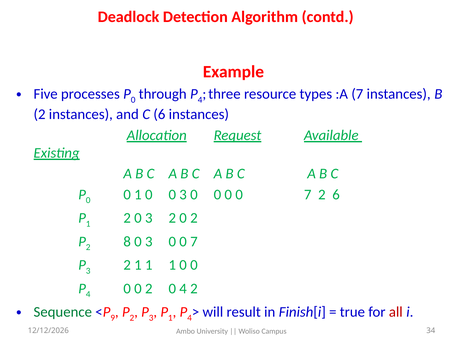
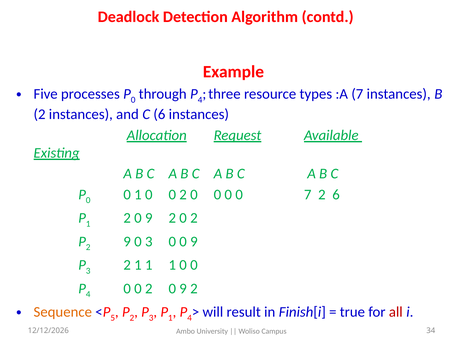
1 0 0 3: 3 -> 2 (183, 195)
1 2 0 3: 3 -> 9 (149, 218)
2 8: 8 -> 9 (127, 242)
3 0 0 7: 7 -> 9 (194, 242)
0 2 0 4: 4 -> 9 (183, 289)
Sequence colour: green -> orange (63, 312)
9: 9 -> 5 (113, 318)
